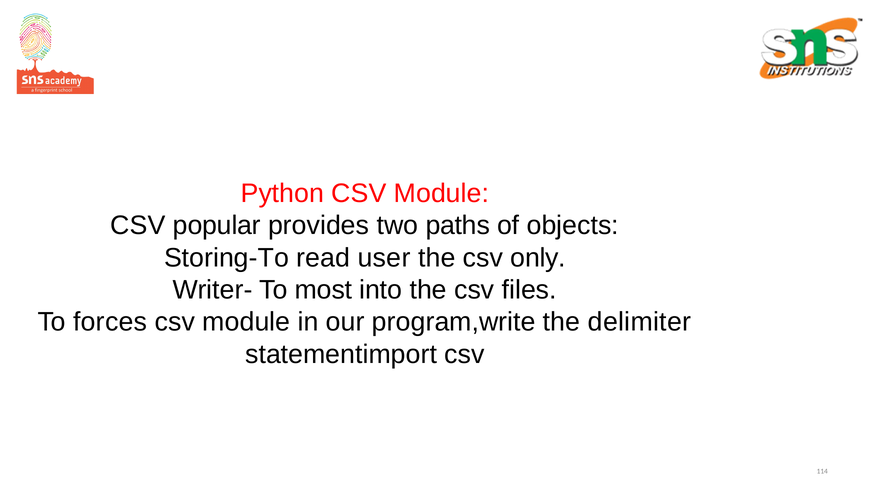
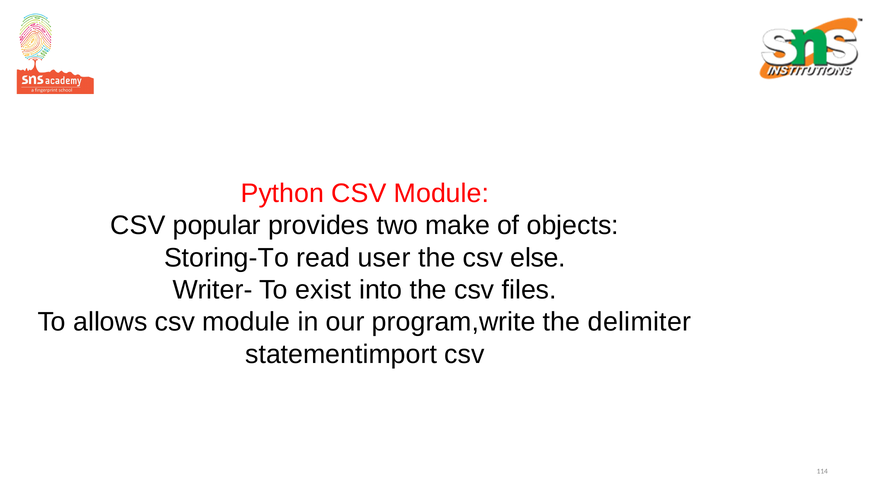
paths: paths -> make (458, 225)
only: only -> else (538, 258)
most: most -> exist (323, 290)
forces: forces -> allows (110, 322)
